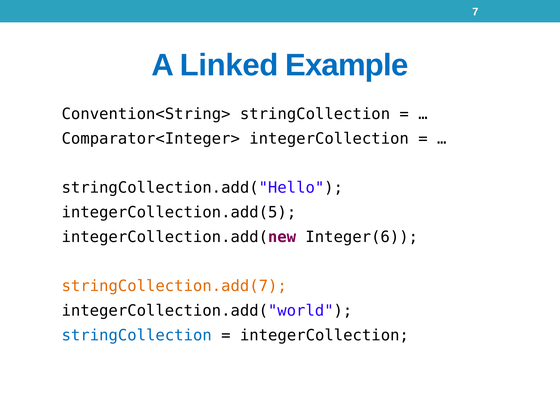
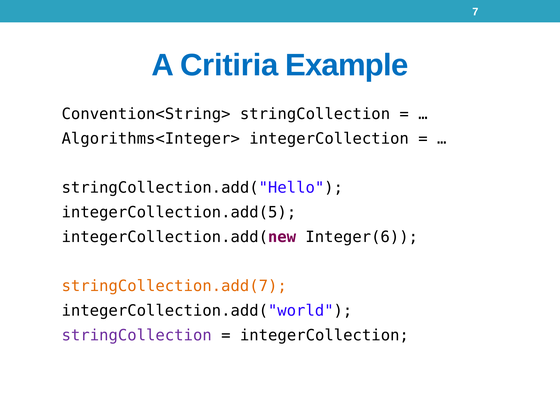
Linked: Linked -> Critiria (229, 65)
Comparator<Integer>: Comparator<Integer> -> Algorithms<Integer> (151, 139)
stringCollection colour: blue -> purple (137, 335)
